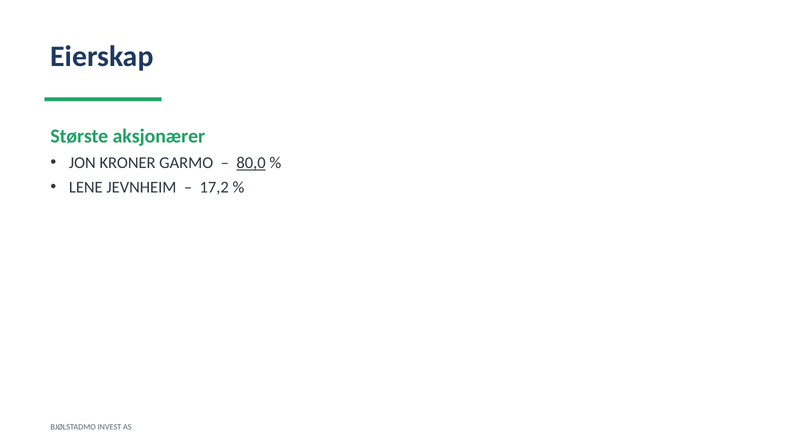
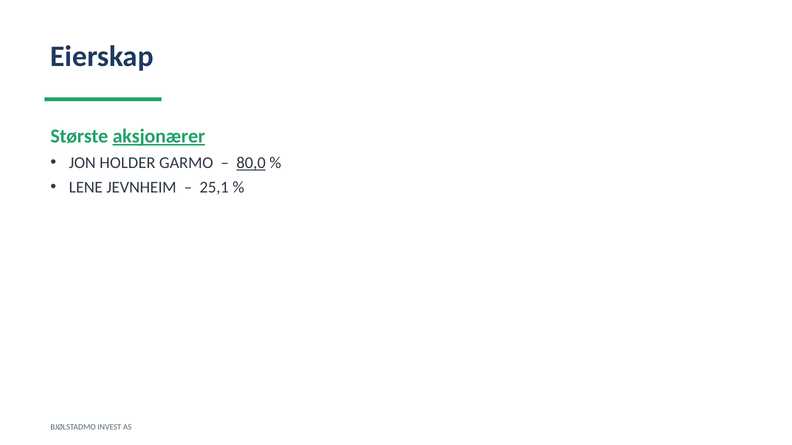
aksjonærer underline: none -> present (159, 136)
KRONER: KRONER -> HOLDER (127, 163)
17,2: 17,2 -> 25,1 (214, 188)
